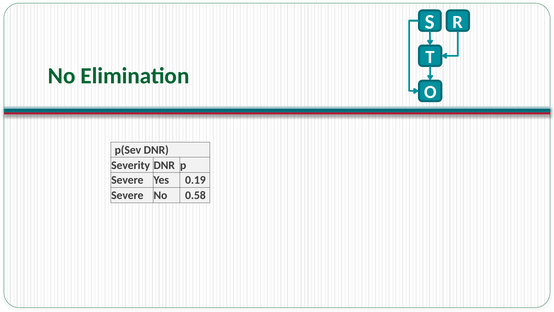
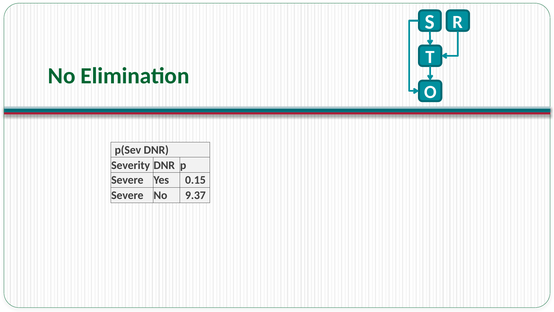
0.19: 0.19 -> 0.15 (195, 180)
0.58: 0.58 -> 9.37 (195, 195)
